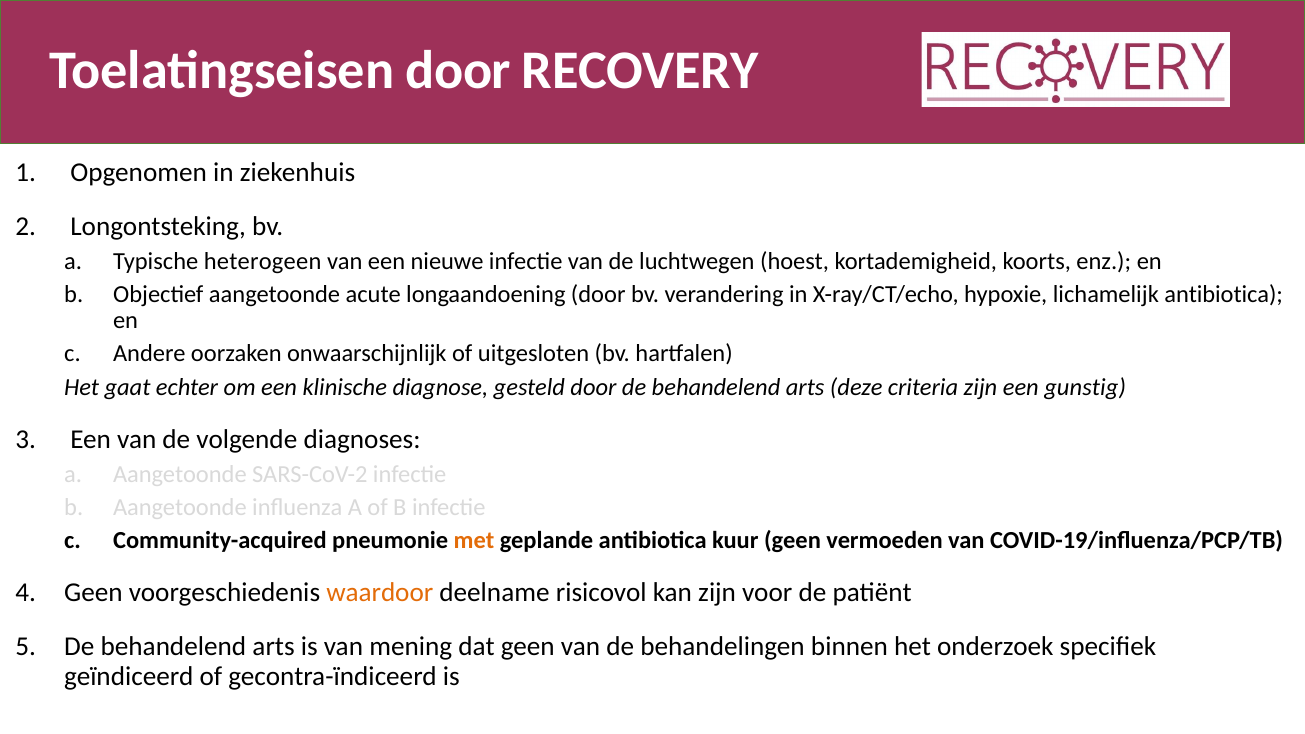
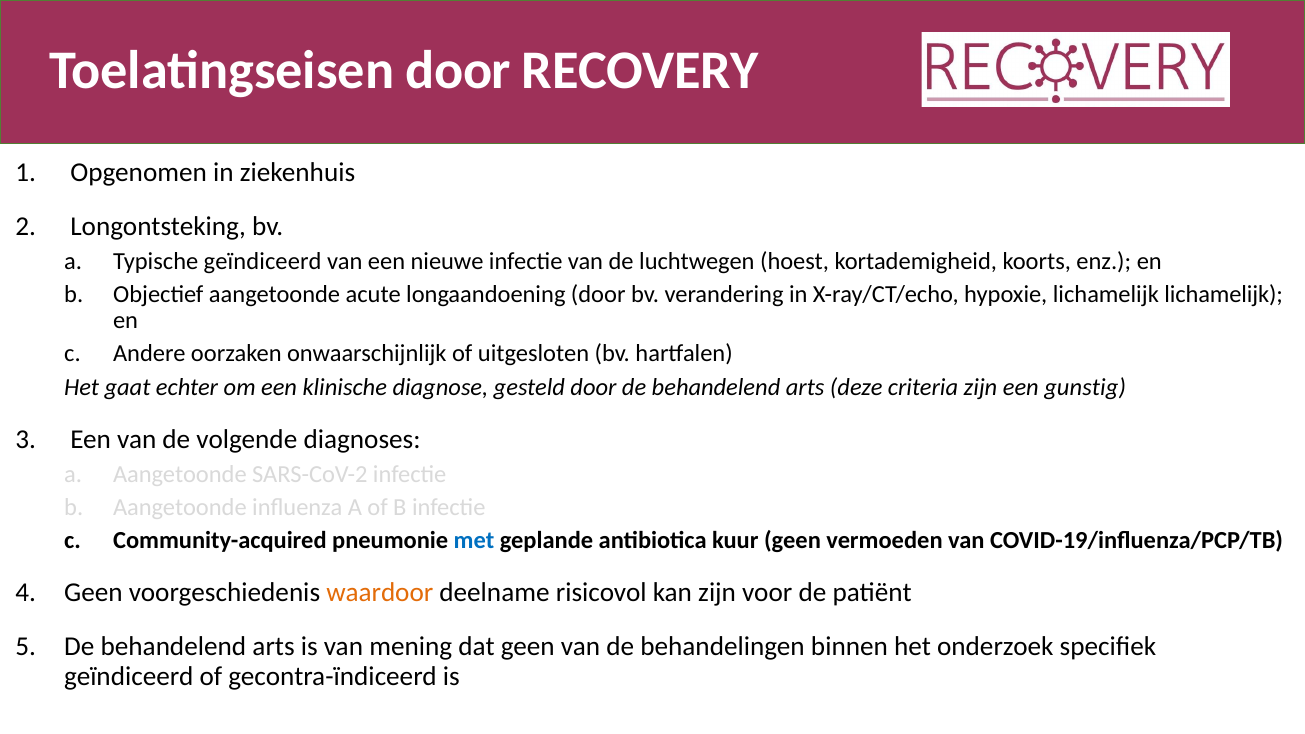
Typische heterogeen: heterogeen -> geïndiceerd (263, 261)
lichamelijk antibiotica: antibiotica -> lichamelijk (1224, 294)
met colour: orange -> blue (474, 541)
